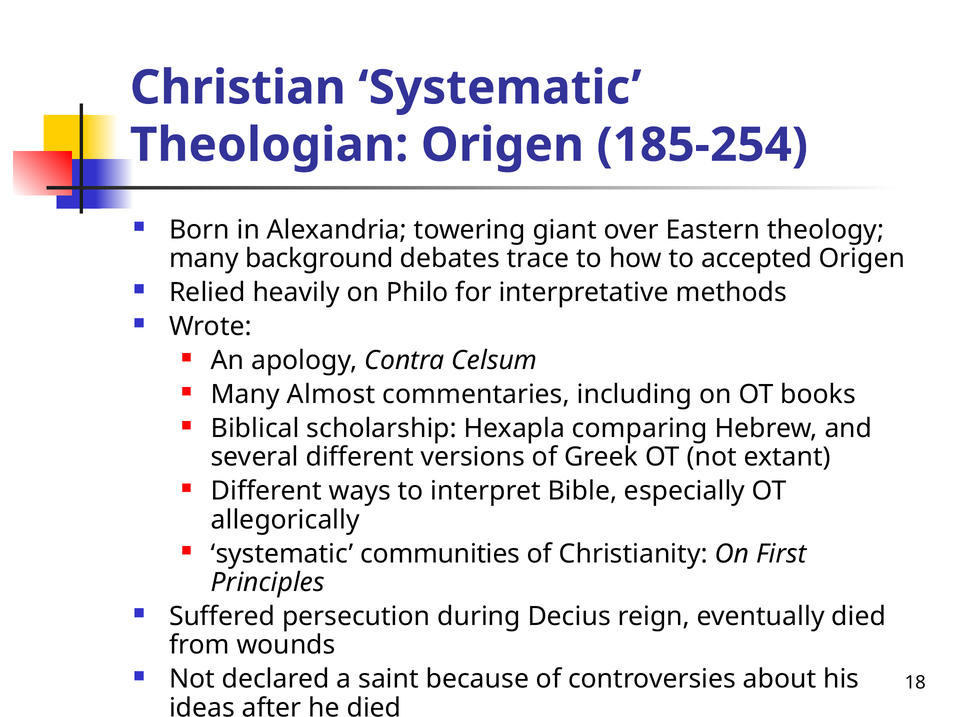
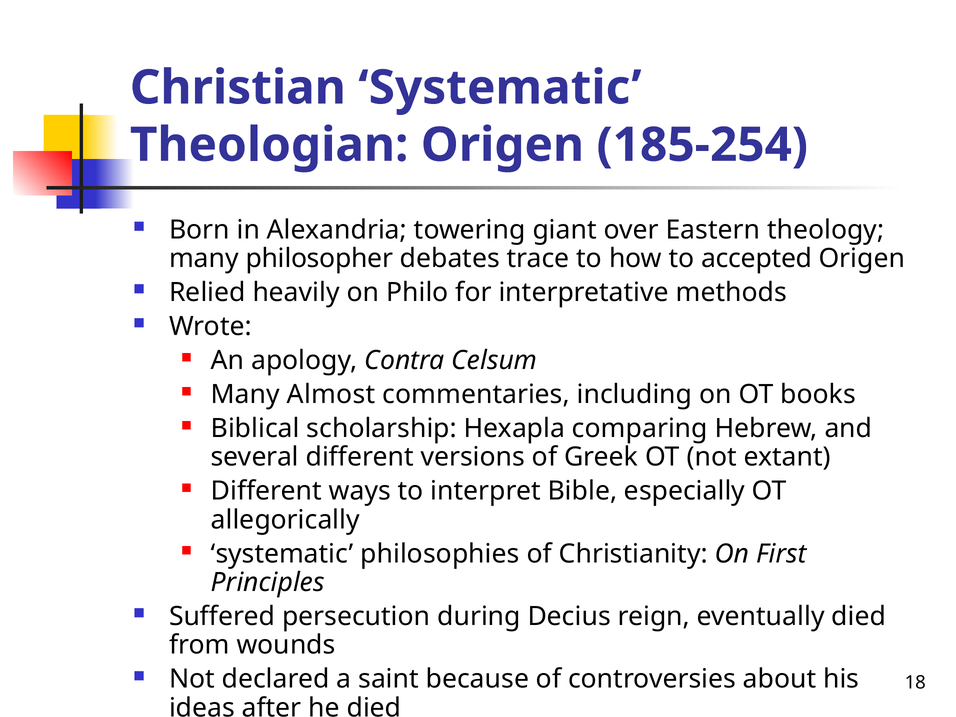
background: background -> philosopher (319, 259)
communities: communities -> philosophies (440, 554)
